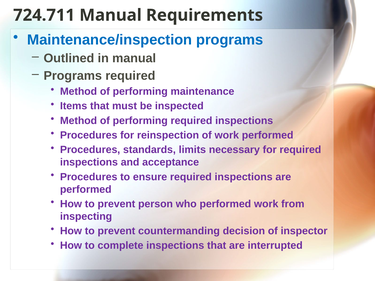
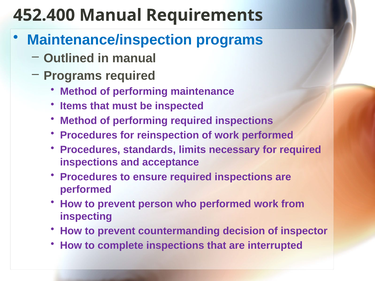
724.711: 724.711 -> 452.400 (44, 15)
